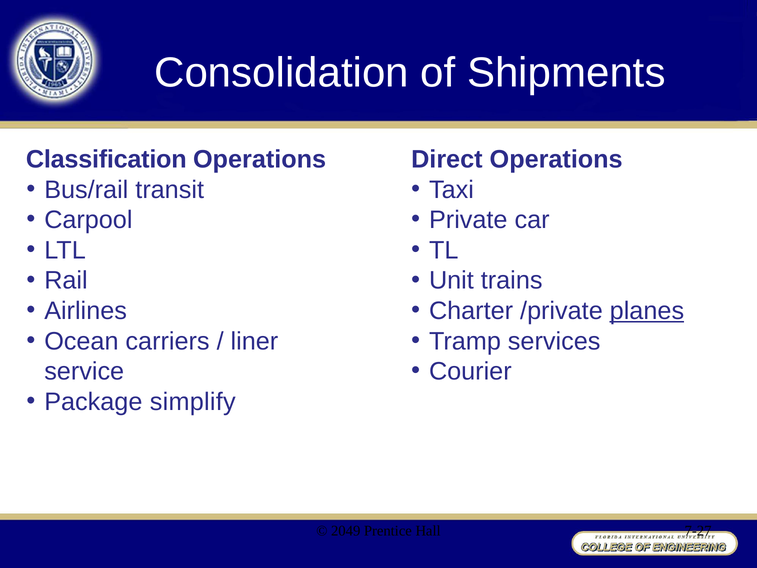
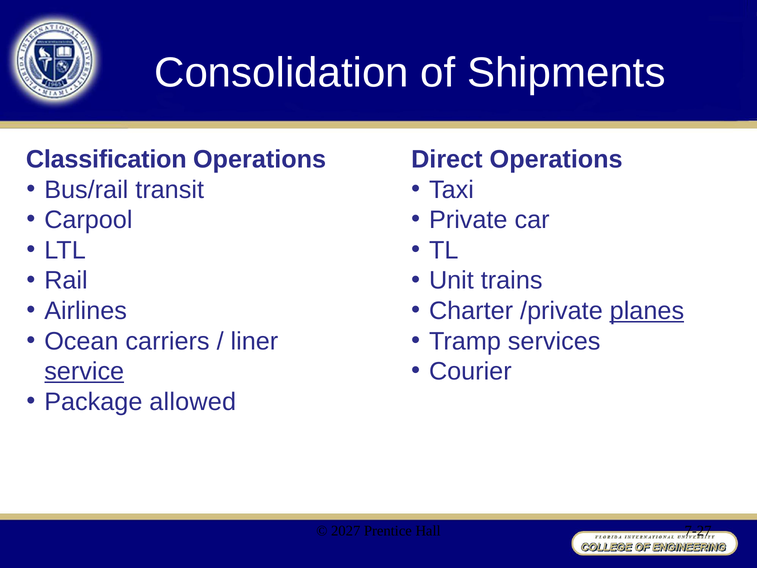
service underline: none -> present (84, 371)
simplify: simplify -> allowed (193, 402)
2049: 2049 -> 2027 (346, 531)
